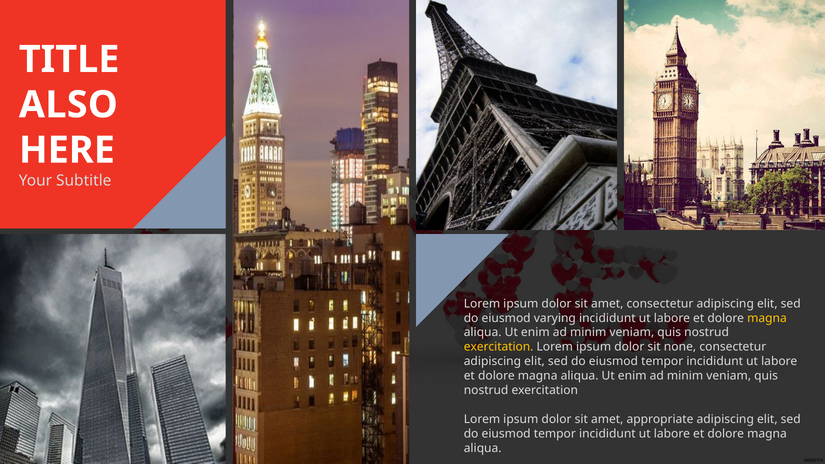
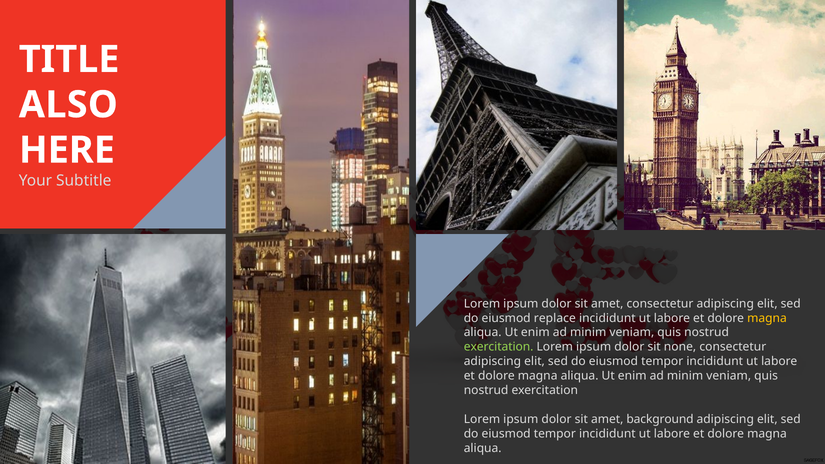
varying: varying -> replace (555, 318)
exercitation colour: yellow -> light green (499, 347)
appropriate: appropriate -> background (660, 419)
